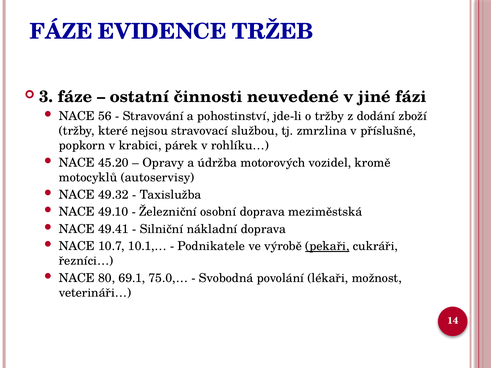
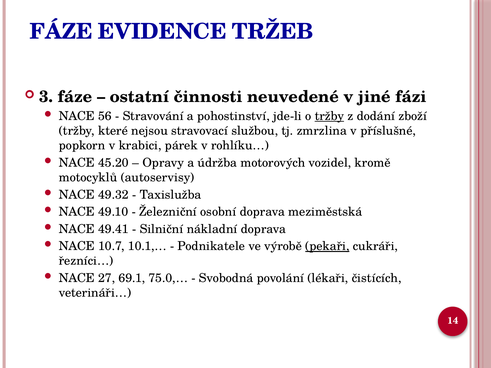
tržby underline: none -> present (329, 116)
80: 80 -> 27 (107, 278)
možnost: možnost -> čistících (377, 278)
